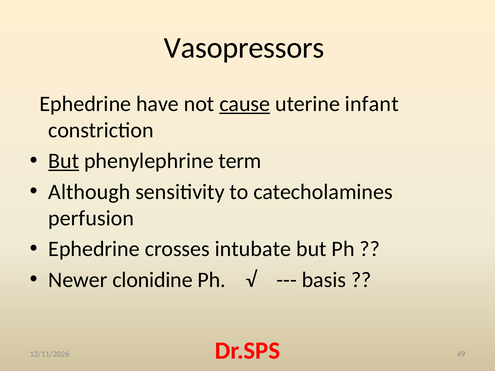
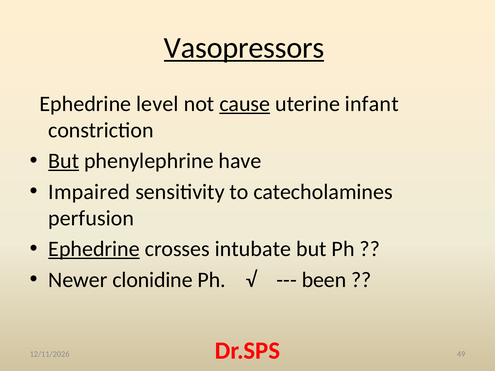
Vasopressors underline: none -> present (244, 48)
have: have -> level (157, 104)
term: term -> have (240, 161)
Although: Although -> Impaired (89, 192)
Ephedrine underline: none -> present (94, 249)
basis: basis -> been (324, 280)
